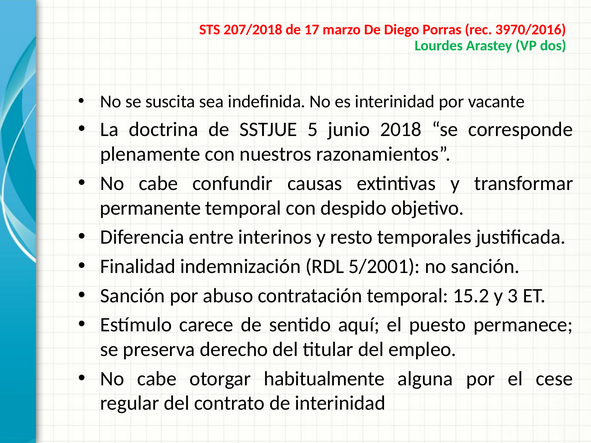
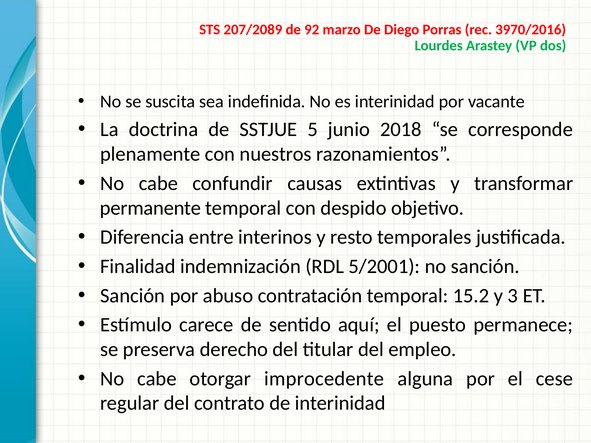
207/2018: 207/2018 -> 207/2089 (253, 30)
17: 17 -> 92 (312, 30)
habitualmente: habitualmente -> improcedente (324, 379)
